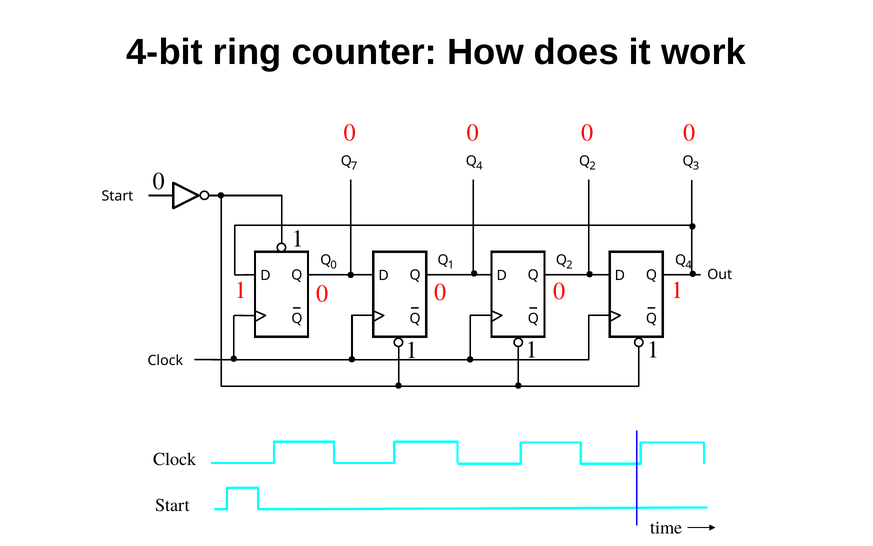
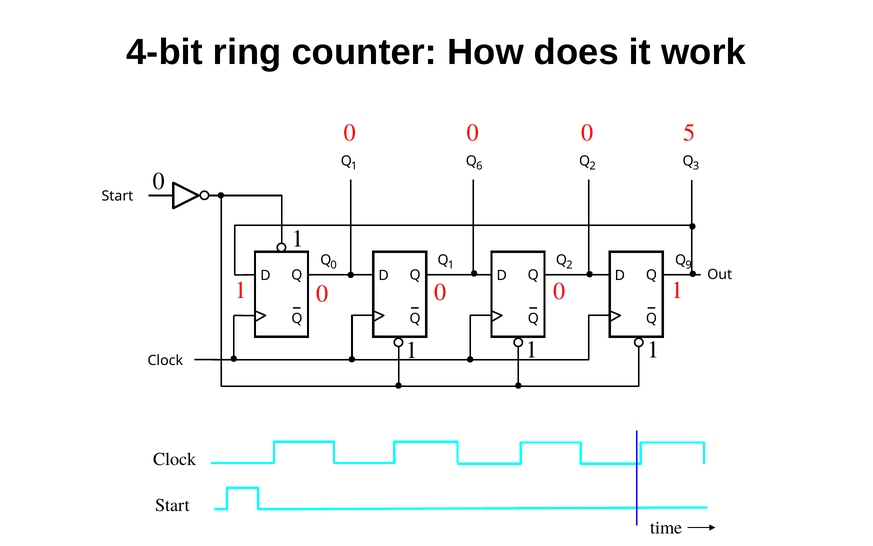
0: 0 -> 5 (689, 133)
7: 7 -> 1 (354, 166)
4: 4 -> 6 (479, 166)
2 Q 4: 4 -> 9 (689, 265)
